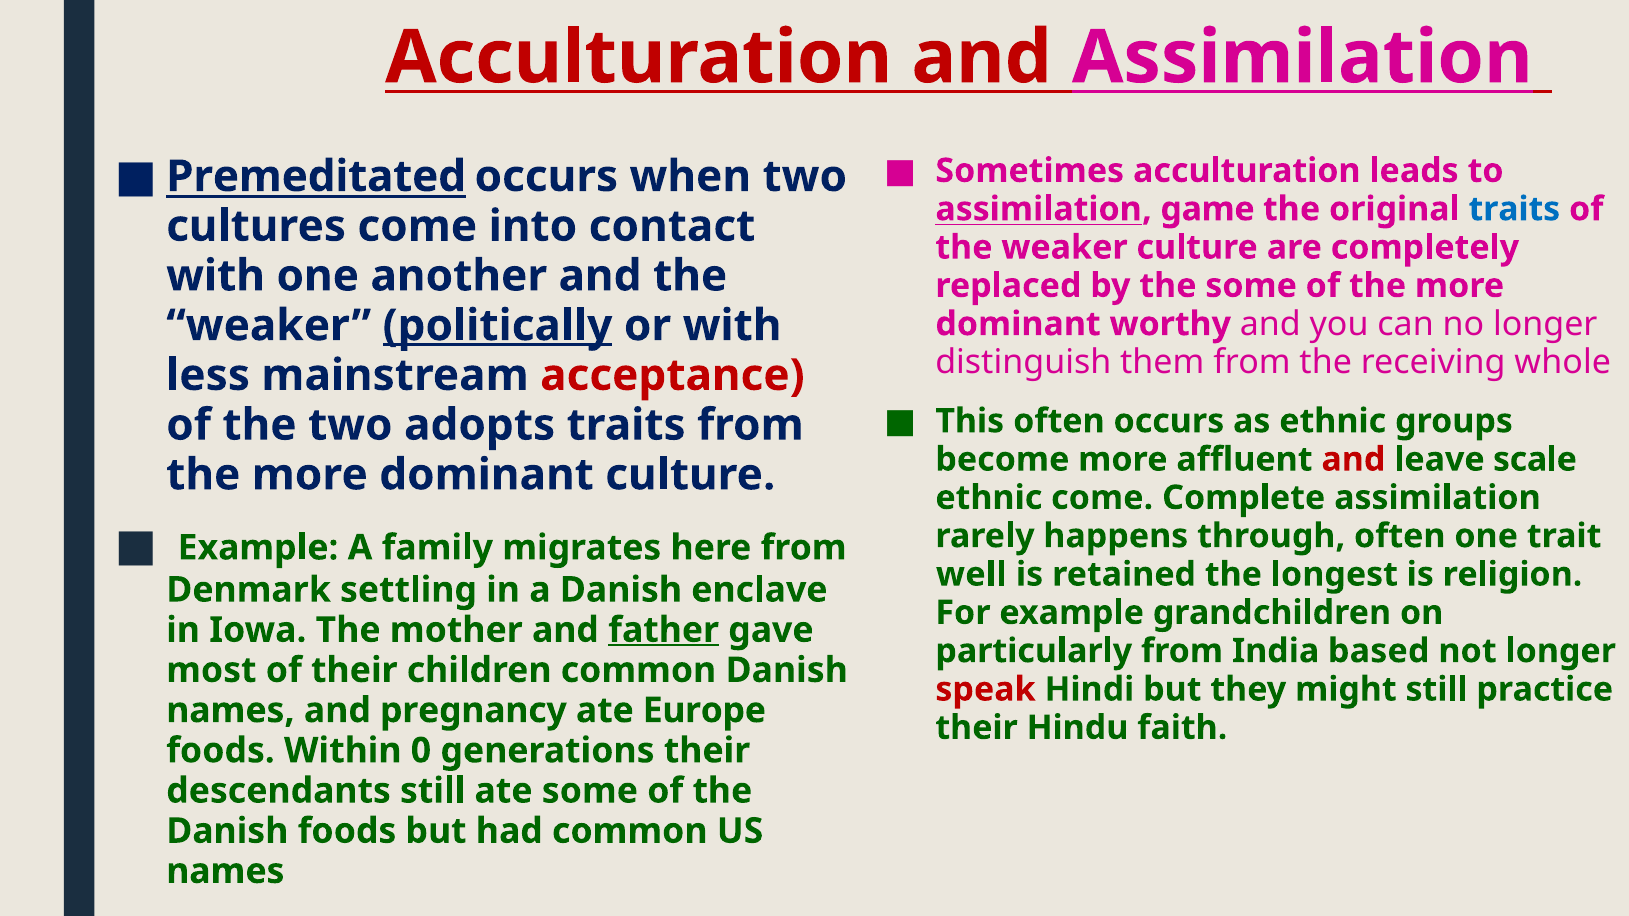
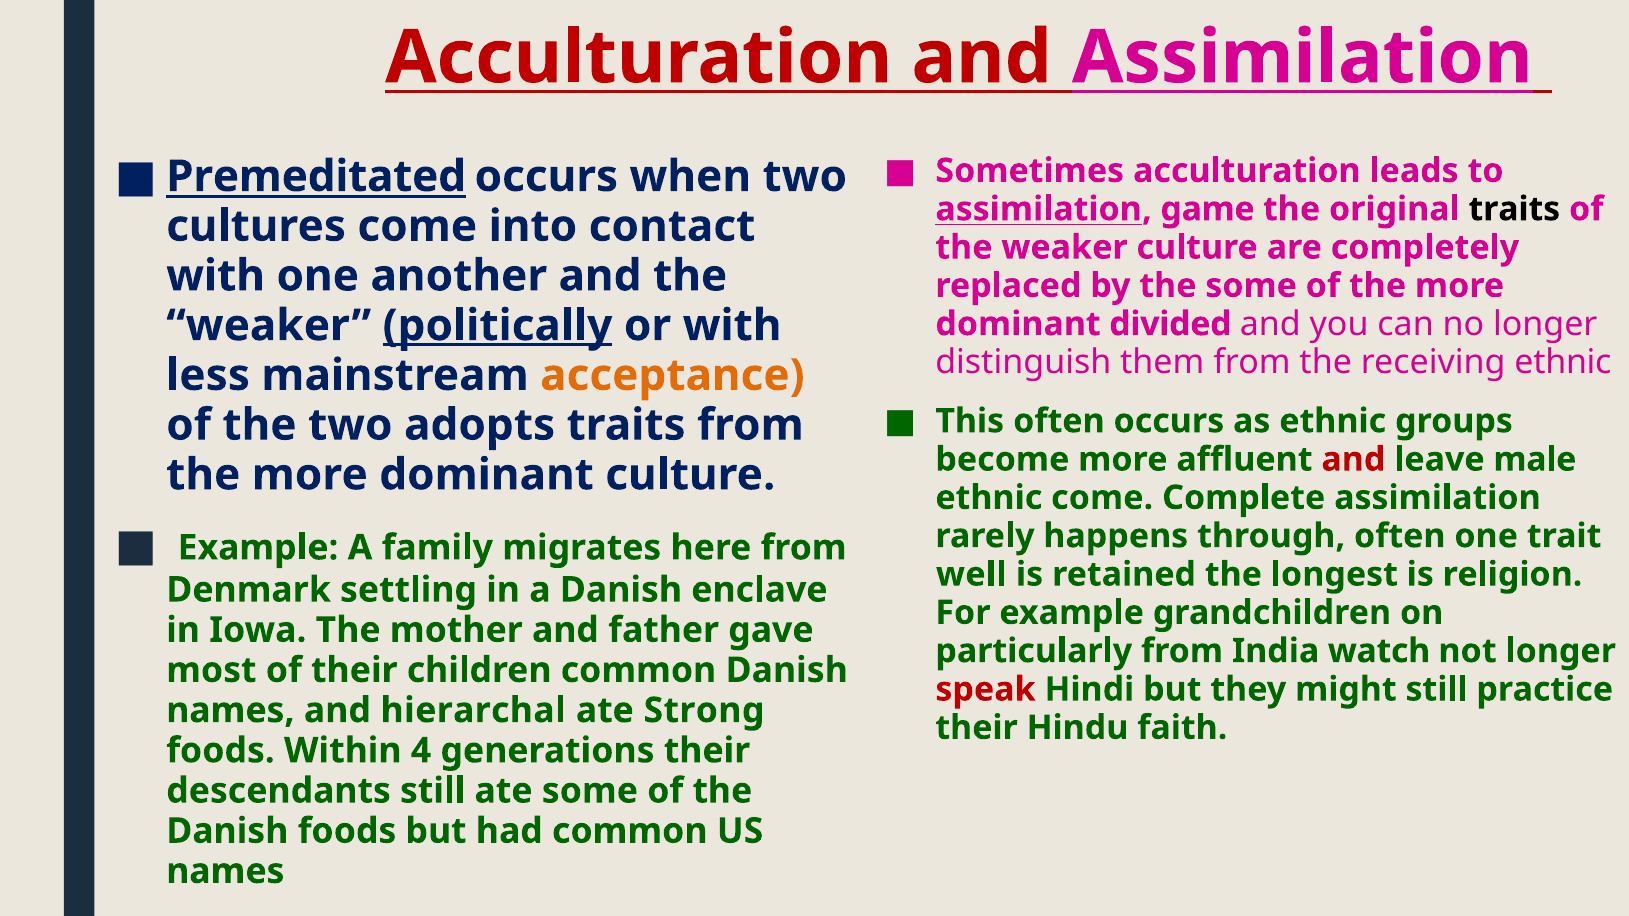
traits colour: blue -> black (1514, 209)
worthy: worthy -> divided (1170, 324)
receiving whole: whole -> ethnic (1563, 362)
acceptance colour: red -> orange (672, 375)
scale: scale -> male (1535, 460)
father underline: present -> none (664, 630)
based: based -> watch (1379, 651)
pregnancy: pregnancy -> hierarchal (473, 711)
Europe: Europe -> Strong (704, 711)
0: 0 -> 4 (421, 751)
